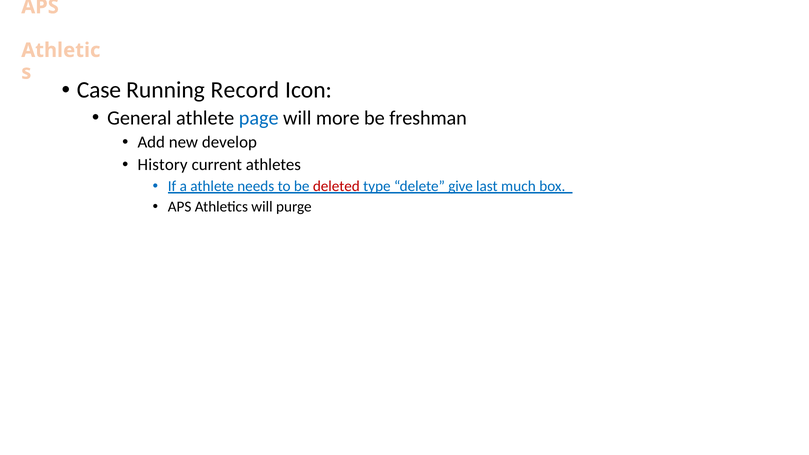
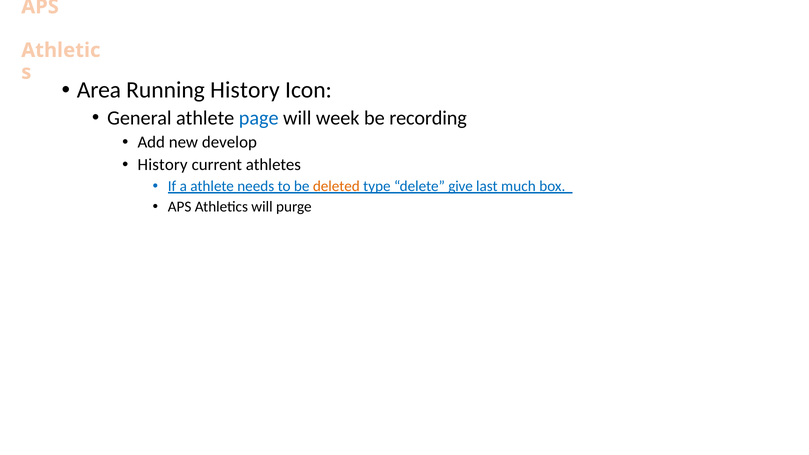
Case: Case -> Area (99, 90)
Running Record: Record -> History (245, 90)
more: more -> week (338, 118)
freshman: freshman -> recording (428, 118)
deleted colour: red -> orange (336, 186)
